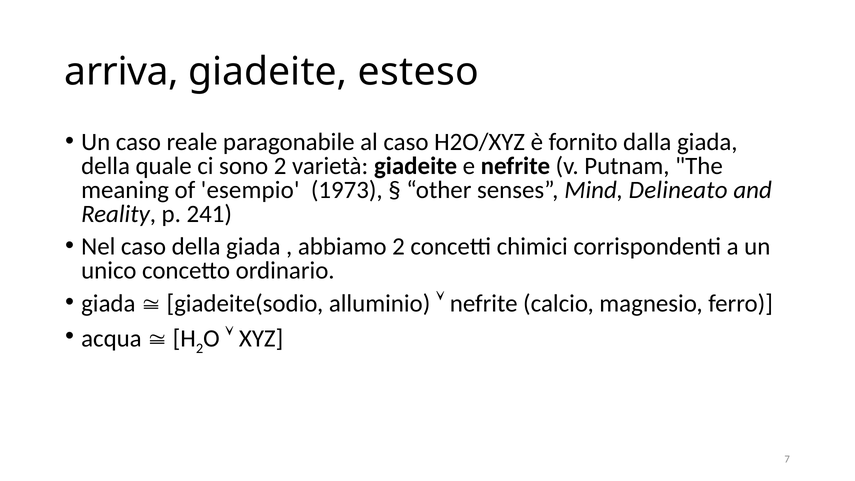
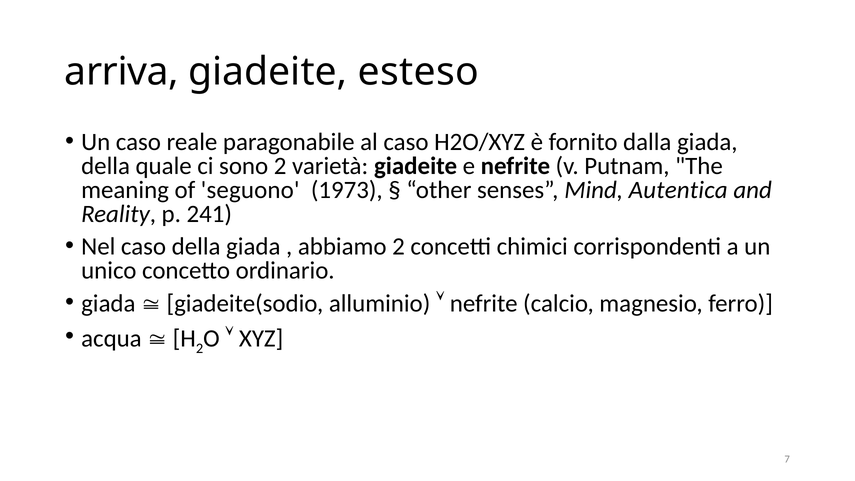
esempio: esempio -> seguono (250, 190)
Delineato: Delineato -> Autentica (678, 190)
